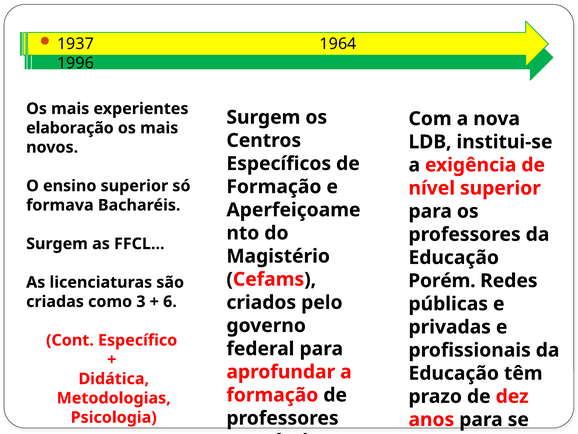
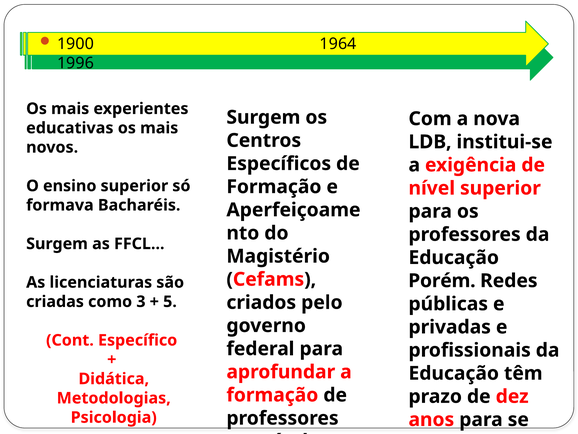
1937: 1937 -> 1900 (76, 44)
elaboração: elaboração -> educativas (70, 128)
6: 6 -> 5 (170, 301)
